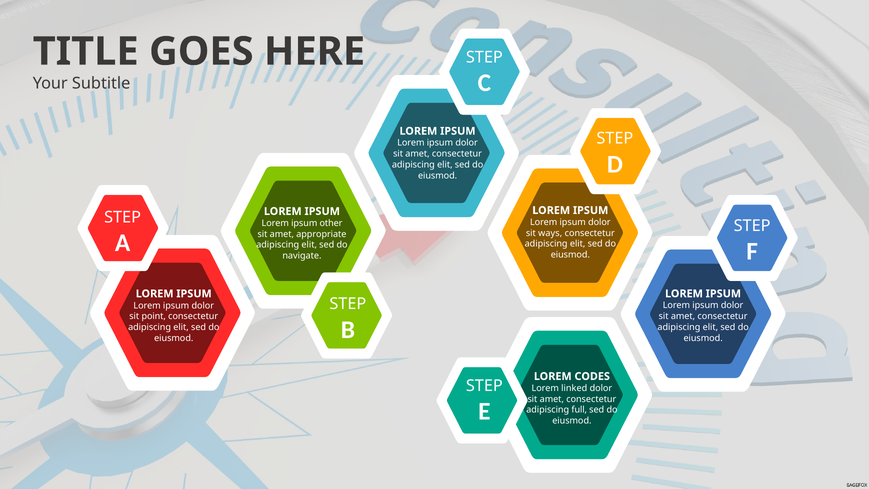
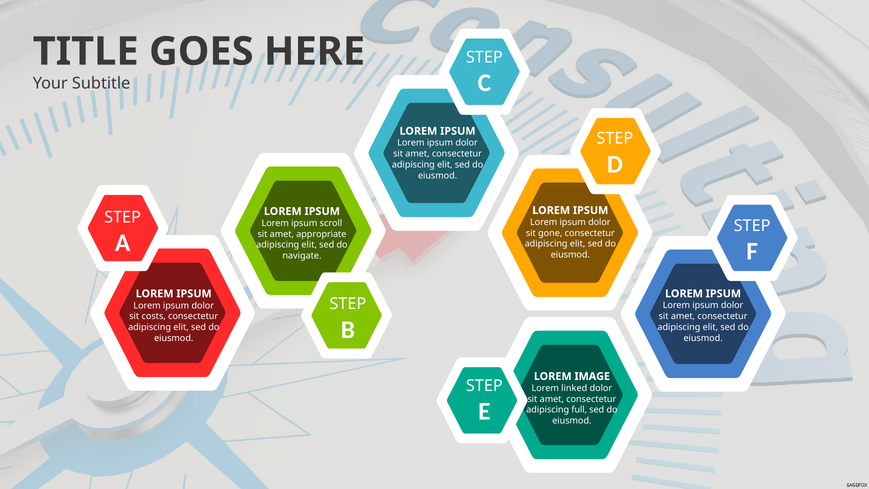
other: other -> scroll (331, 223)
ways: ways -> gone (550, 233)
point: point -> costs (154, 316)
CODES: CODES -> IMAGE (592, 376)
